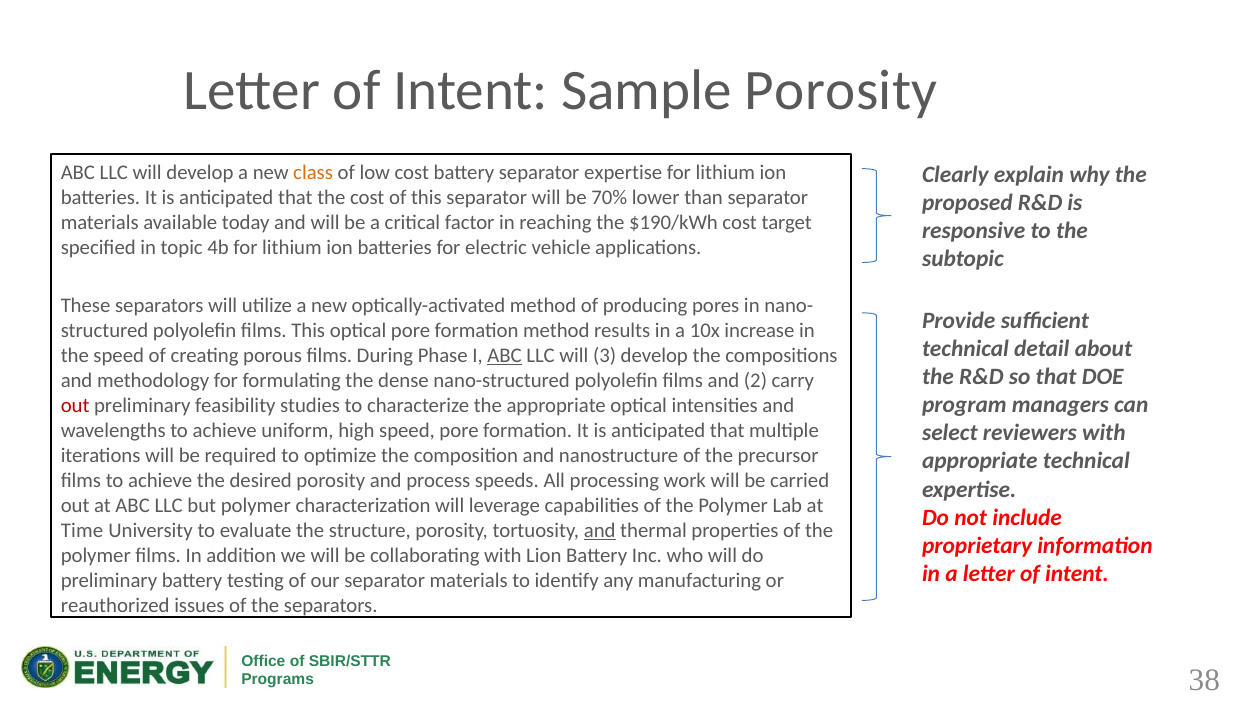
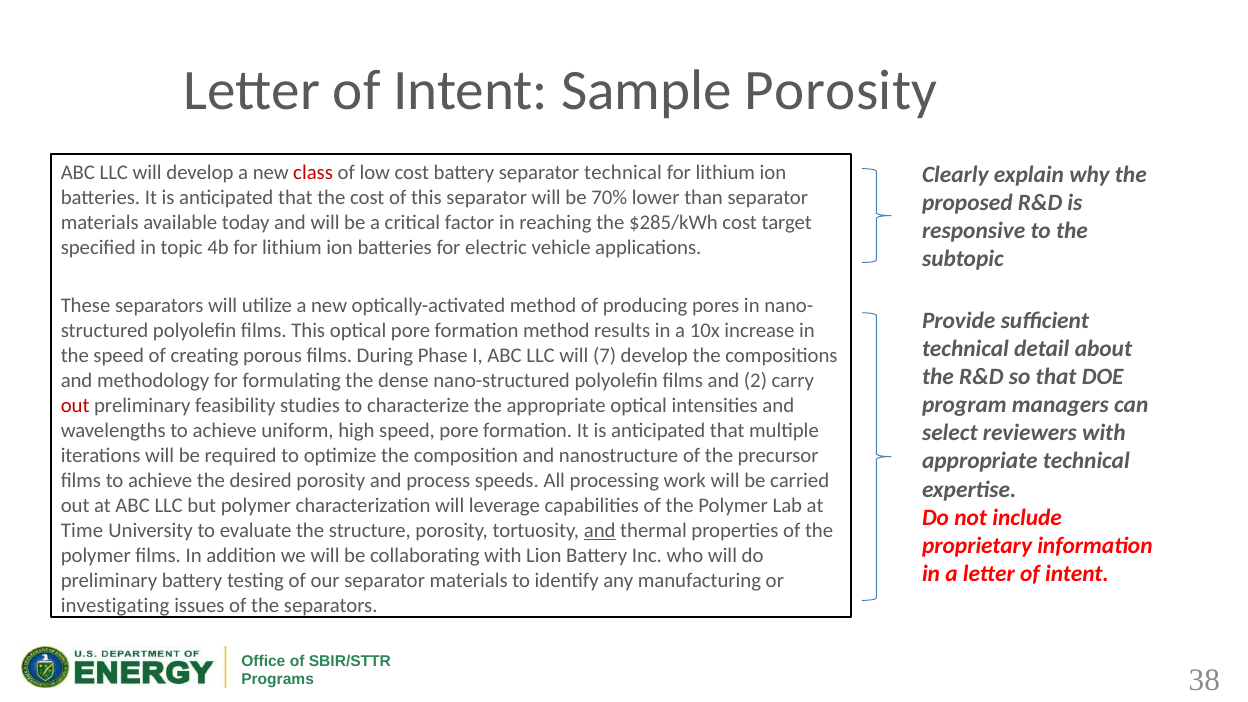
class colour: orange -> red (313, 173)
separator expertise: expertise -> technical (623, 173)
$190/kWh: $190/kWh -> $285/kWh (674, 223)
ABC underline: present -> none (505, 356)
3: 3 -> 7 (605, 356)
reauthorized: reauthorized -> investigating (115, 605)
